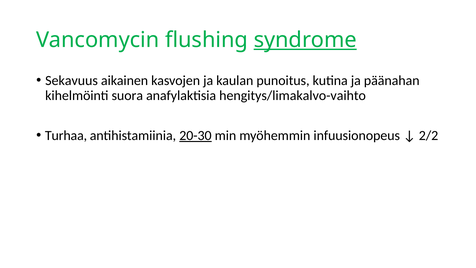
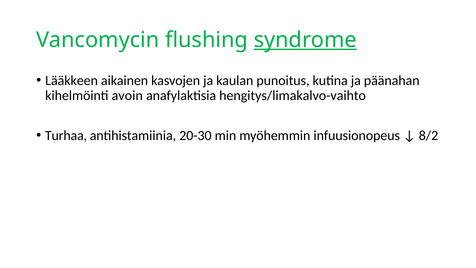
Sekavuus: Sekavuus -> Lääkkeen (72, 80)
suora: suora -> avoin (127, 95)
20-30 underline: present -> none (195, 135)
2/2: 2/2 -> 8/2 (429, 135)
